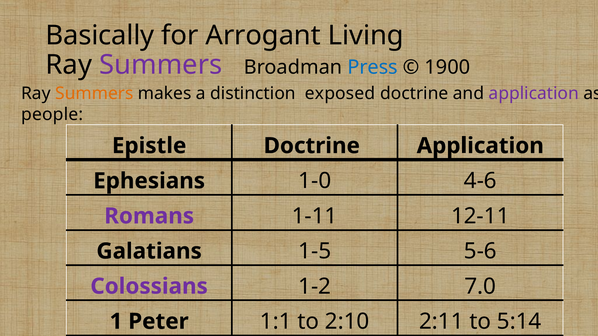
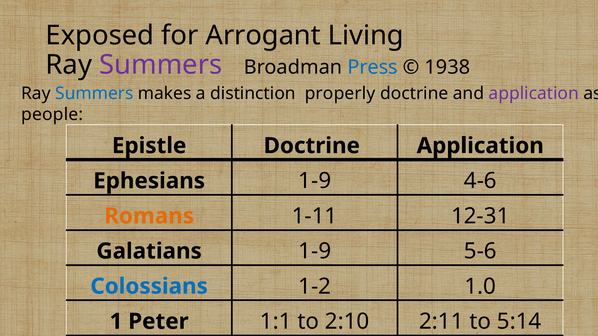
Basically: Basically -> Exposed (100, 35)
1900: 1900 -> 1938 (447, 67)
Summers colour: orange -> blue (94, 93)
exposed: exposed -> properly (340, 93)
Ephesians 1-0: 1-0 -> 1-9 (315, 181)
Romans colour: purple -> orange (149, 216)
12-11: 12-11 -> 12-31 (480, 216)
Galatians 1-5: 1-5 -> 1-9 (315, 251)
Colossians colour: purple -> blue (149, 287)
7.0: 7.0 -> 1.0 (480, 287)
